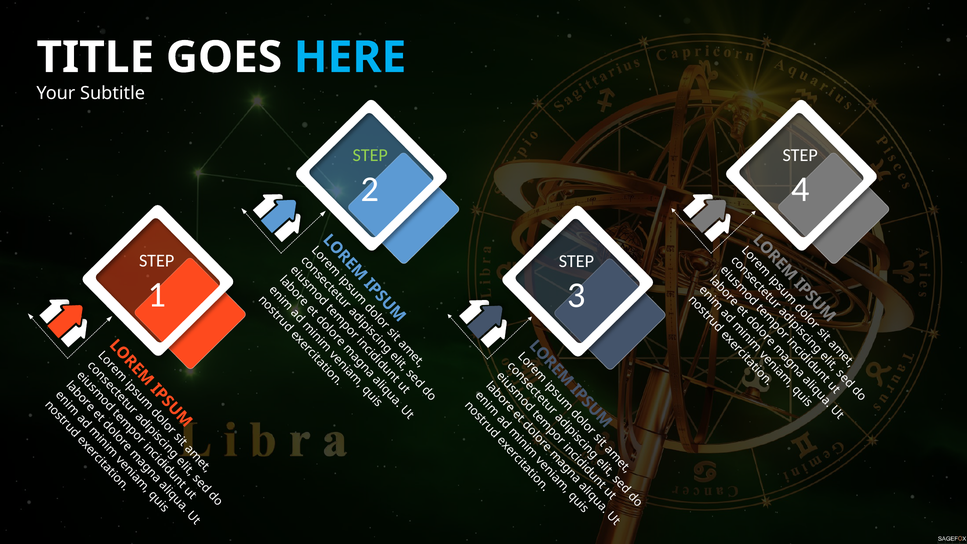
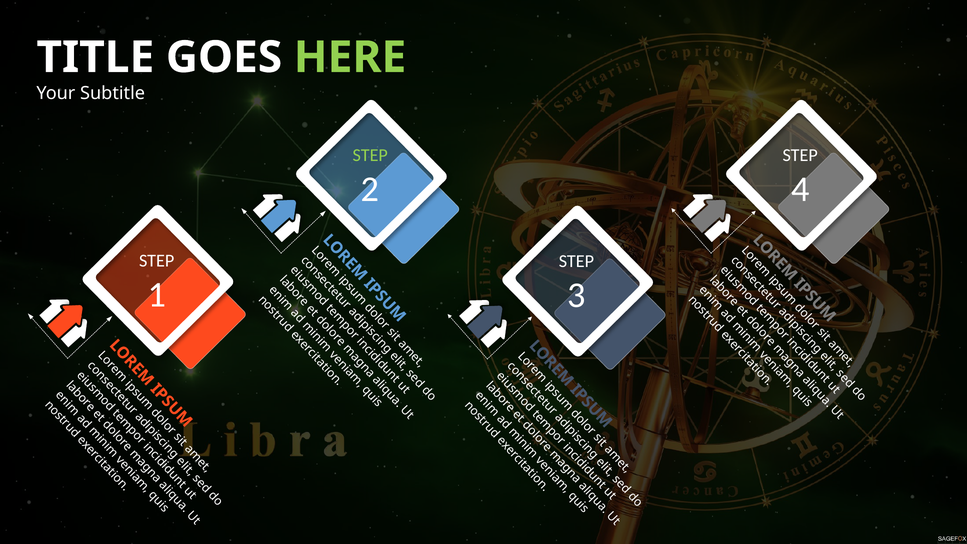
HERE colour: light blue -> light green (350, 57)
